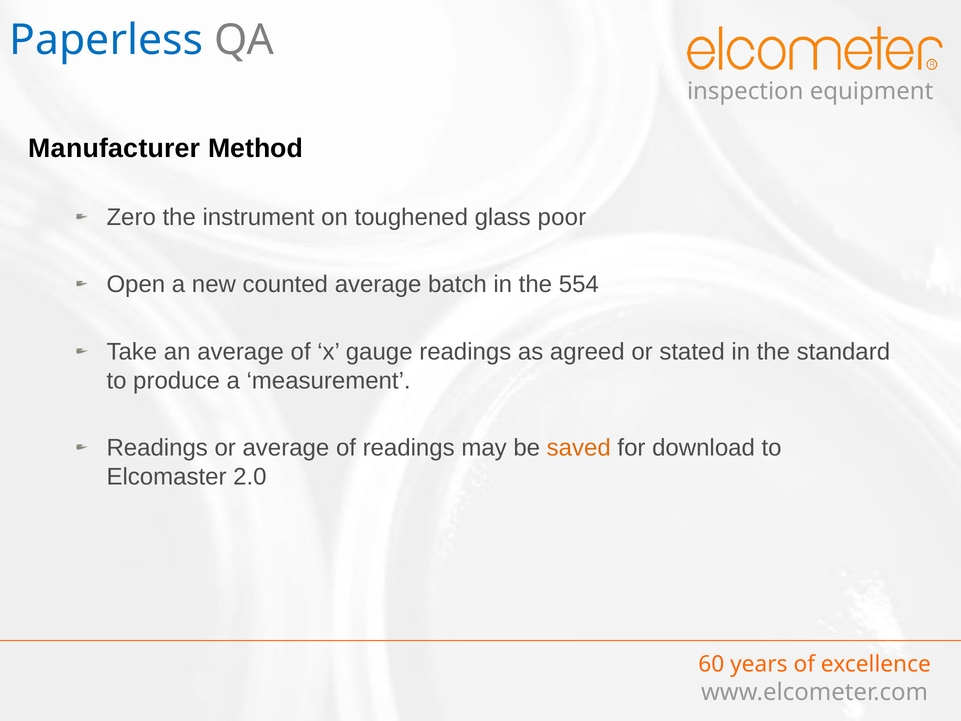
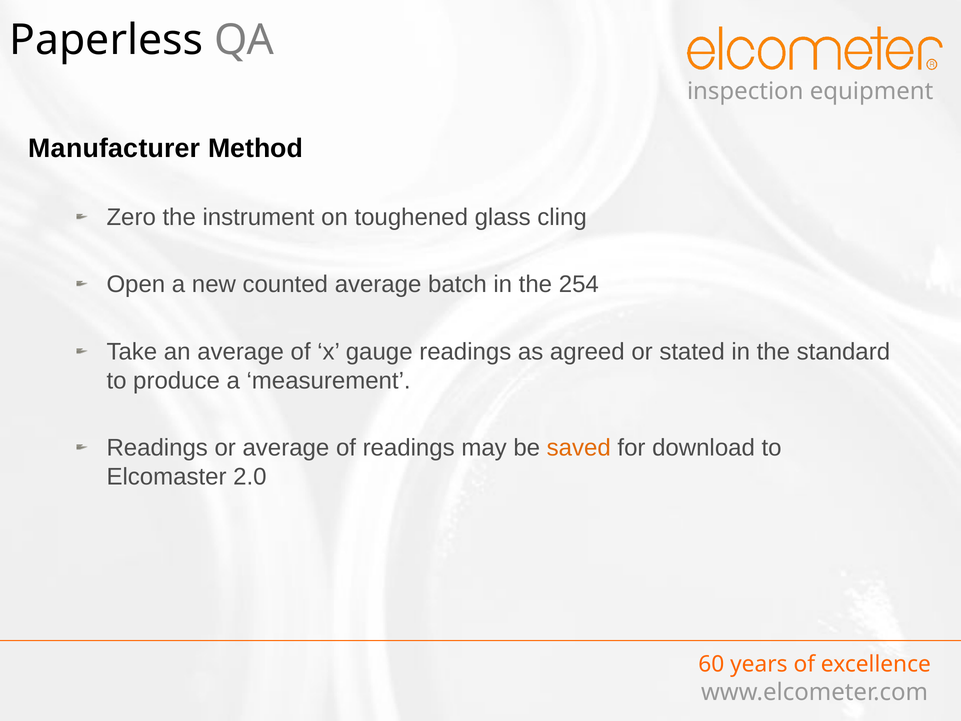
Paperless colour: blue -> black (106, 40)
poor: poor -> cling (562, 217)
554: 554 -> 254 (579, 284)
